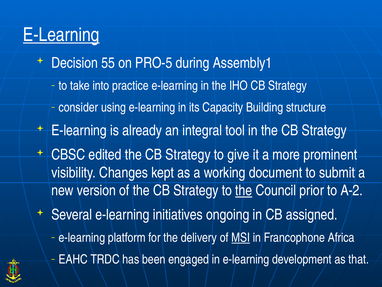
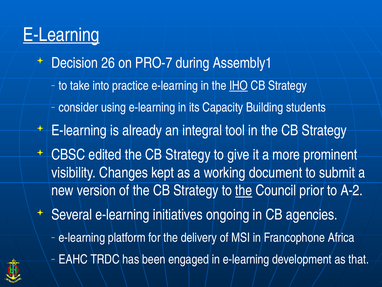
55: 55 -> 26 (108, 63)
PRO-5: PRO-5 -> PRO-7 (154, 63)
IHO underline: none -> present (239, 86)
structure: structure -> students (306, 107)
assigned: assigned -> agencies (312, 214)
MSI underline: present -> none (241, 237)
